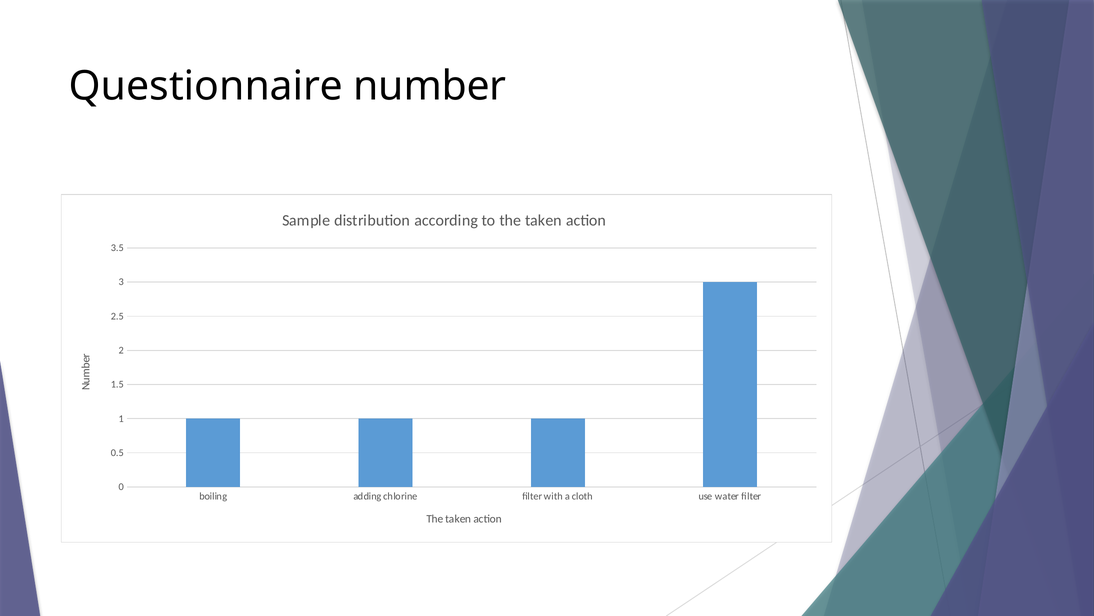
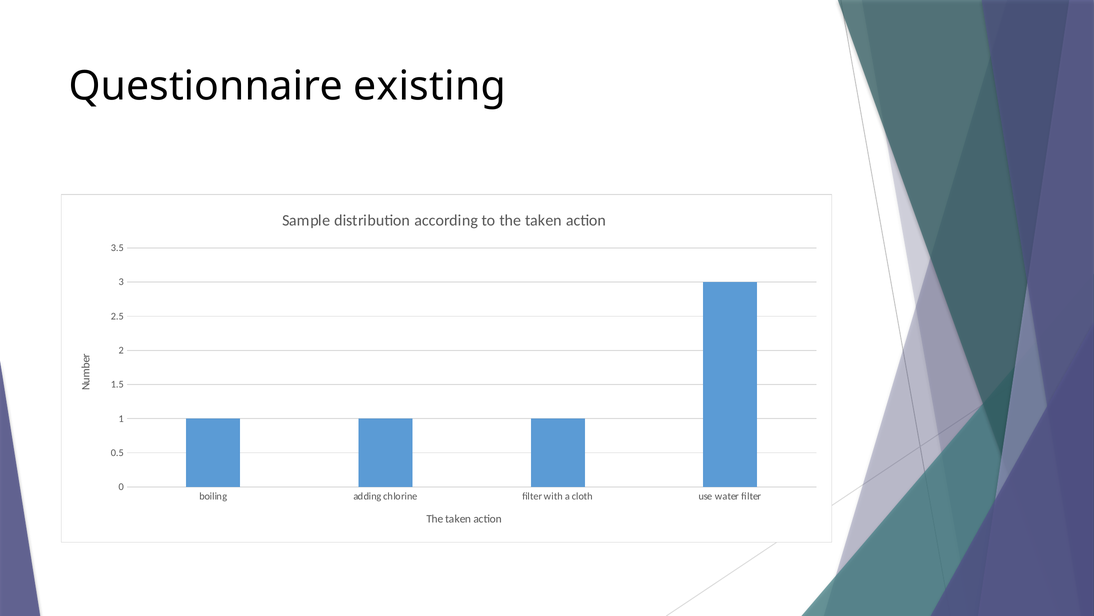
number: number -> existing (430, 86)
